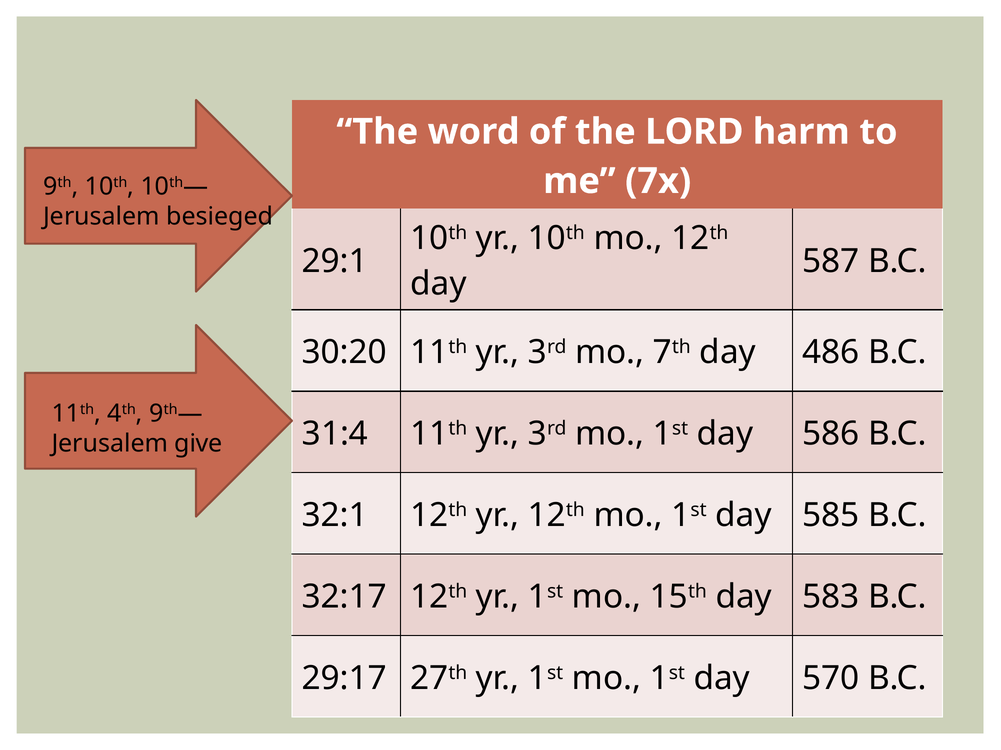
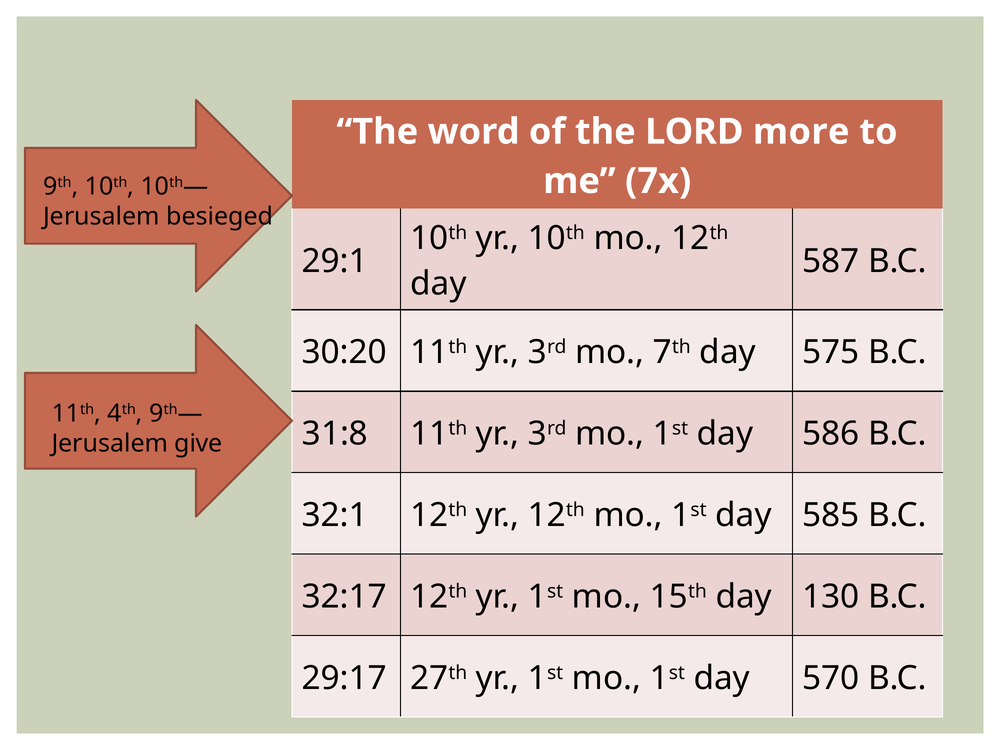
harm: harm -> more (801, 132)
486: 486 -> 575 (831, 353)
31:4: 31:4 -> 31:8 (335, 434)
583: 583 -> 130 (831, 597)
